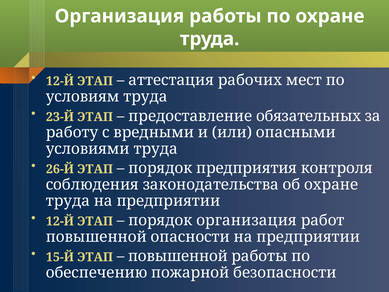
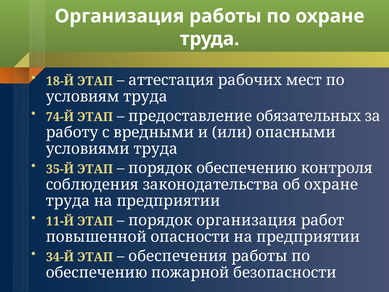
12-Й: 12-Й -> 18-Й (60, 81)
23-Й: 23-Й -> 74-Й (60, 117)
26-Й: 26-Й -> 35-Й (60, 169)
порядок предприятия: предприятия -> обеспечению (247, 168)
12-Й: 12-Й -> 11-Й (60, 221)
15-Й: 15-Й -> 34-Й (60, 257)
повышенной: повышенной -> обеспечения (178, 256)
